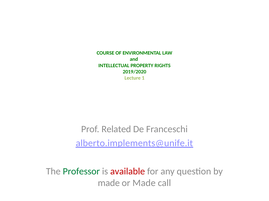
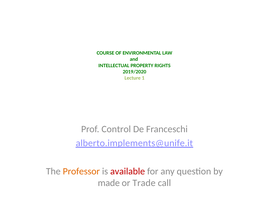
Related: Related -> Control (116, 130)
Professor colour: green -> orange (81, 172)
or Made: Made -> Trade (144, 184)
